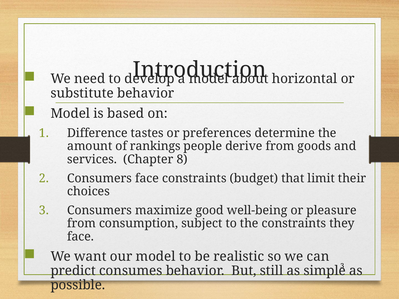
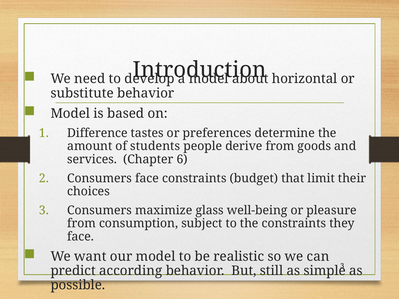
rankings: rankings -> students (155, 146)
8: 8 -> 6 (182, 159)
good: good -> glass (210, 210)
consumes: consumes -> according (131, 271)
